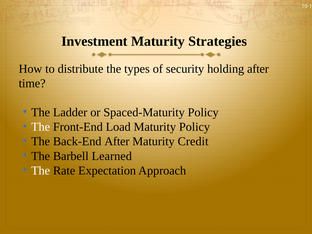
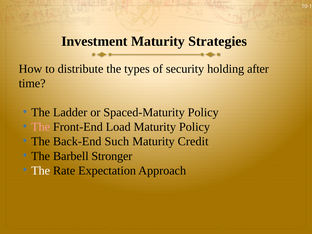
The colour: white -> pink (41, 127)
Back-End After: After -> Such (117, 141)
Learned: Learned -> Stronger (112, 156)
